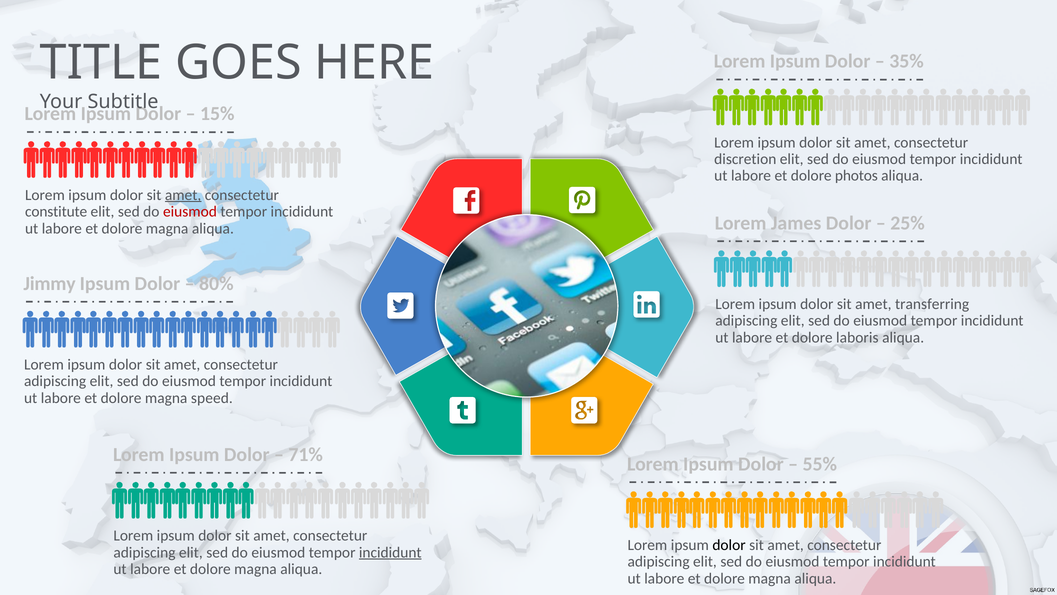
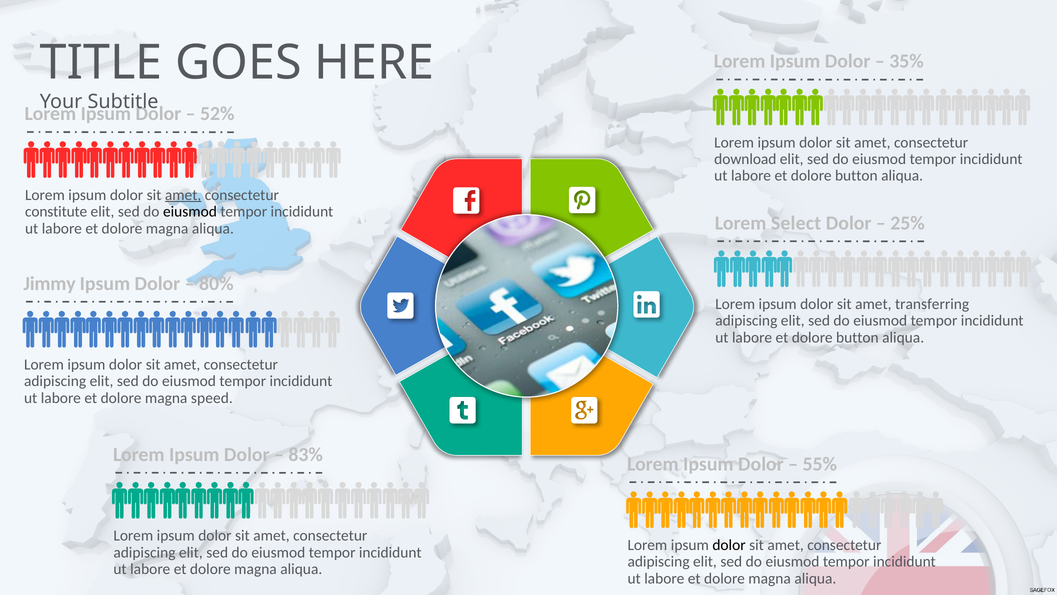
15%: 15% -> 52% (217, 114)
discretion: discretion -> download (745, 159)
photos: photos -> button (856, 176)
eiusmod colour: red -> black (190, 212)
James: James -> Select (796, 223)
laboris: laboris -> button (857, 337)
71%: 71% -> 83% (306, 454)
incididunt underline: present -> none (390, 552)
